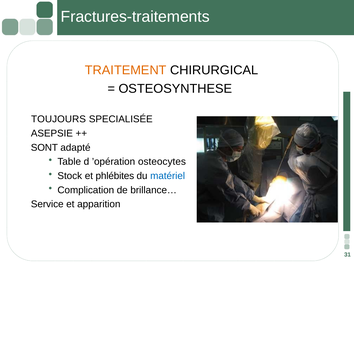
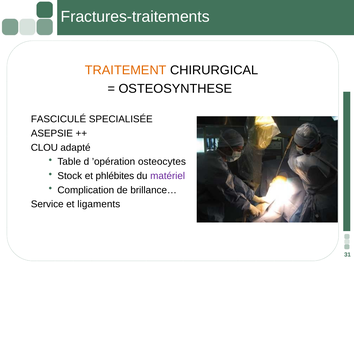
TOUJOURS: TOUJOURS -> FASCICULÉ (59, 119)
SONT: SONT -> CLOU (44, 148)
matériel colour: blue -> purple (168, 176)
apparition: apparition -> ligaments (99, 204)
